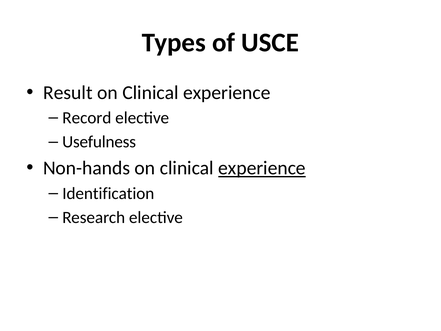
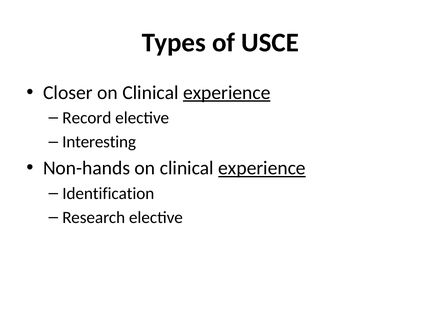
Result: Result -> Closer (68, 93)
experience underline: none -> present (227, 93)
Usefulness: Usefulness -> Interesting (99, 142)
